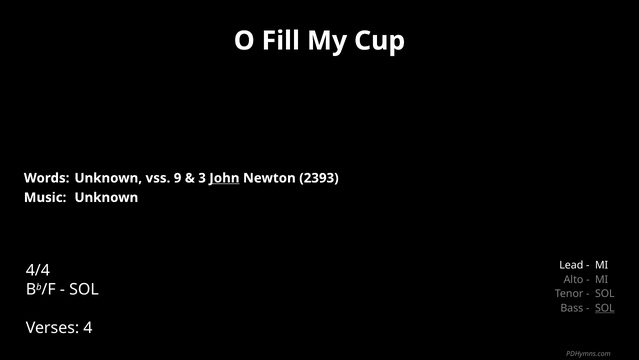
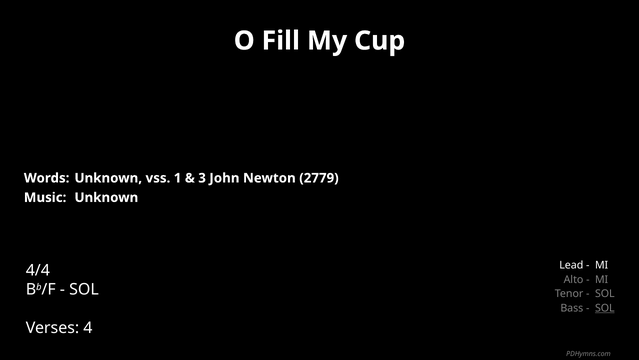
9: 9 -> 1 (178, 178)
John underline: present -> none (224, 178)
2393: 2393 -> 2779 (319, 178)
